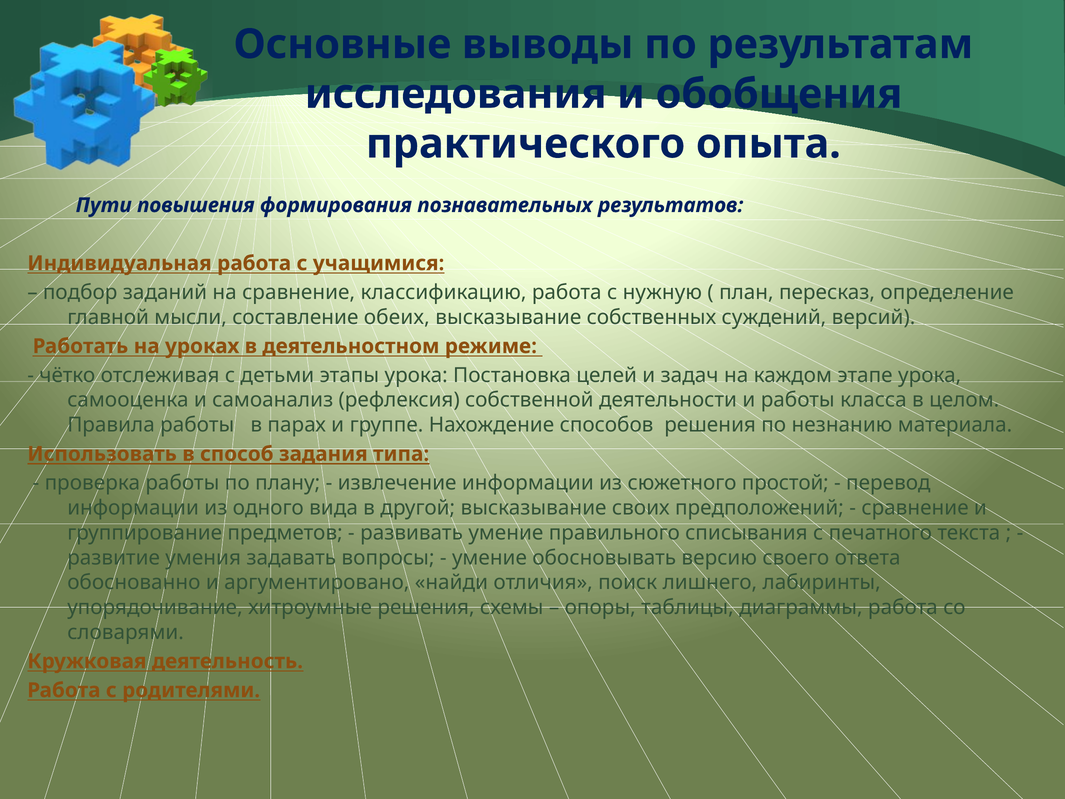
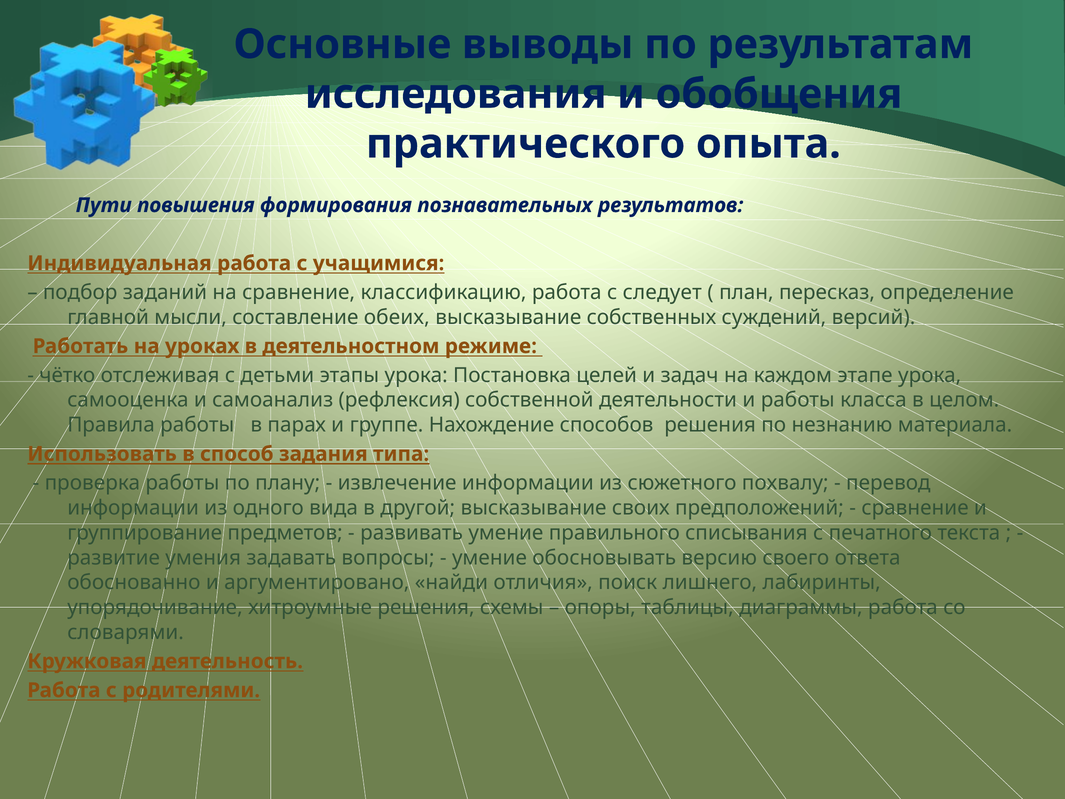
нужную: нужную -> следует (662, 292)
простой: простой -> похвалу (785, 483)
